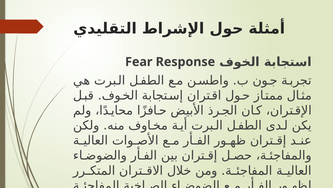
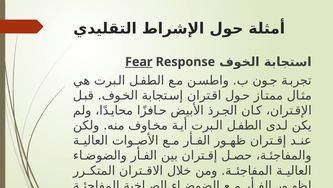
Fear underline: none -> present (139, 62)
